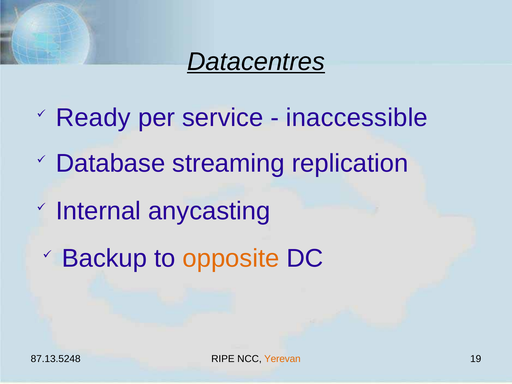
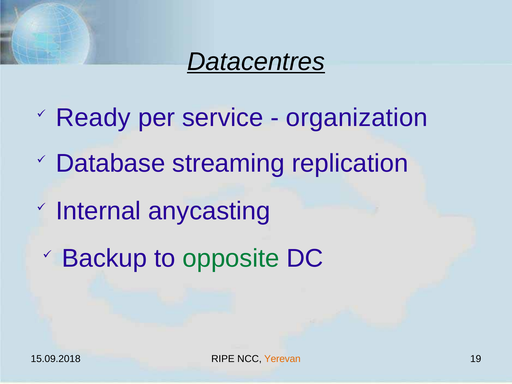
inaccessible: inaccessible -> organization (357, 118)
opposite colour: orange -> green (231, 258)
87.13.5248: 87.13.5248 -> 15.09.2018 (56, 359)
